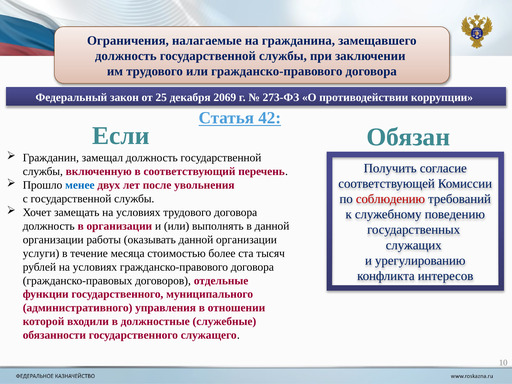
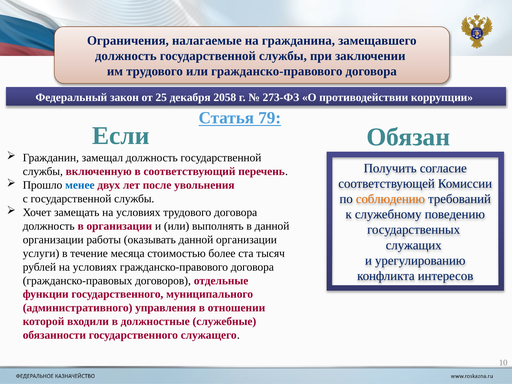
2069: 2069 -> 2058 (225, 97)
42: 42 -> 79 (270, 118)
соблюдению colour: red -> orange (390, 199)
